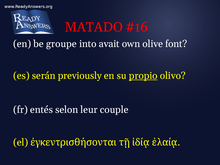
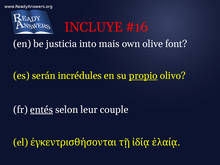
MATADO: MATADO -> INCLUYE (94, 27)
groupe: groupe -> justicia (61, 44)
avait: avait -> mais (109, 44)
previously: previously -> incrédules (80, 76)
entés underline: none -> present (42, 110)
